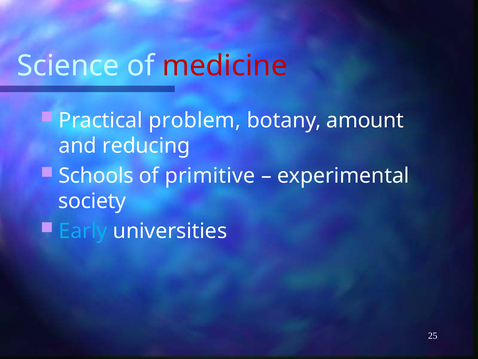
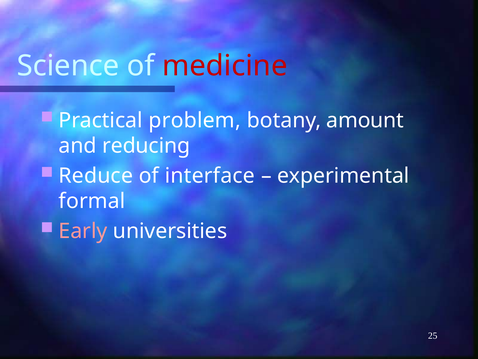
Schools: Schools -> Reduce (96, 175)
primitive: primitive -> interface (210, 175)
society: society -> formal (92, 201)
Early colour: light blue -> pink (83, 231)
